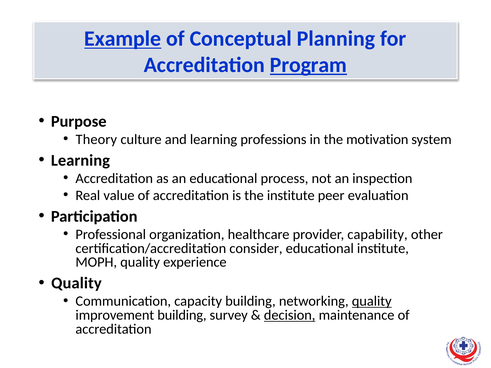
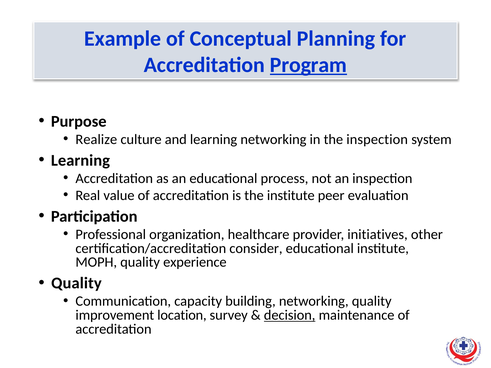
Example underline: present -> none (123, 39)
Theory: Theory -> Realize (96, 140)
learning professions: professions -> networking (273, 140)
the motivation: motivation -> inspection (377, 140)
capability: capability -> initiatives (378, 235)
quality underline: present -> none (372, 301)
improvement building: building -> location (182, 315)
